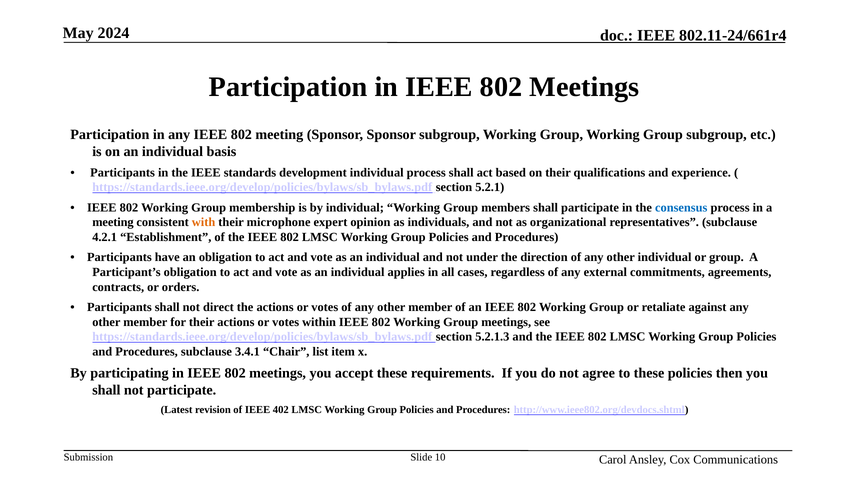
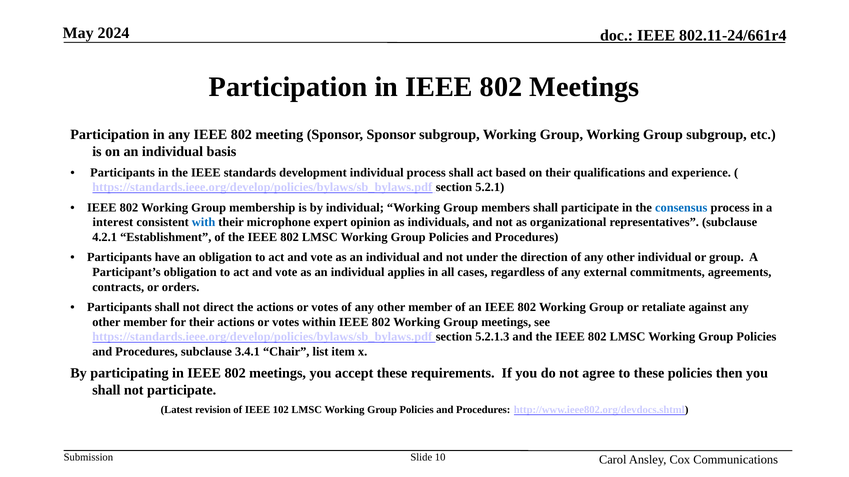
meeting: meeting -> interest (113, 223)
with colour: orange -> blue (204, 223)
402: 402 -> 102 (281, 410)
